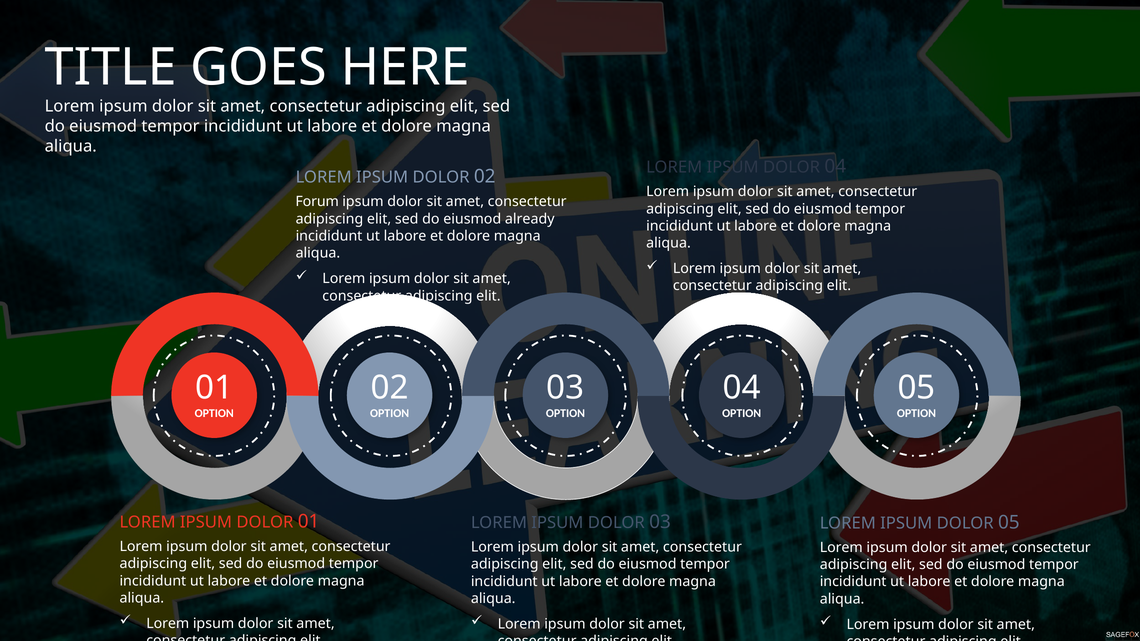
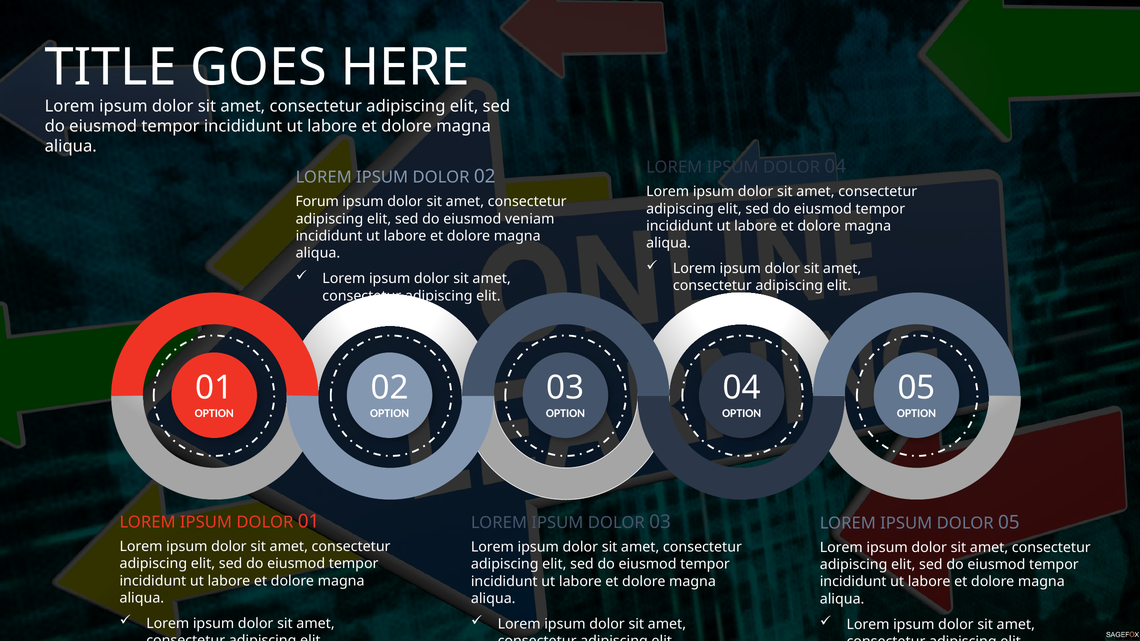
already: already -> veniam (530, 219)
